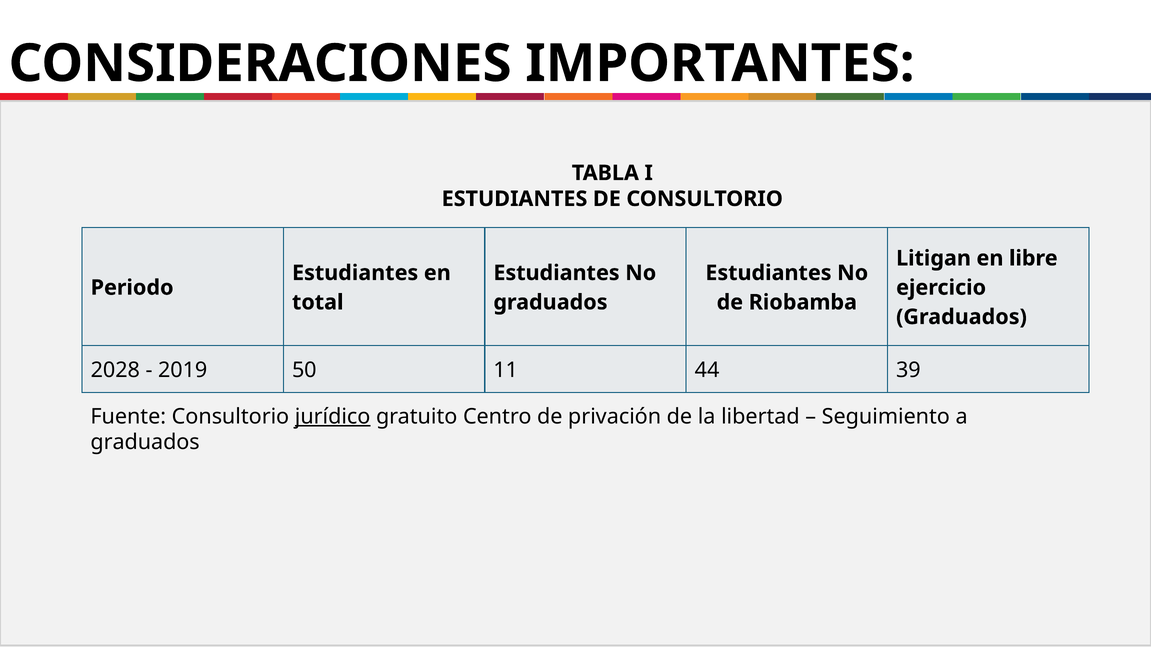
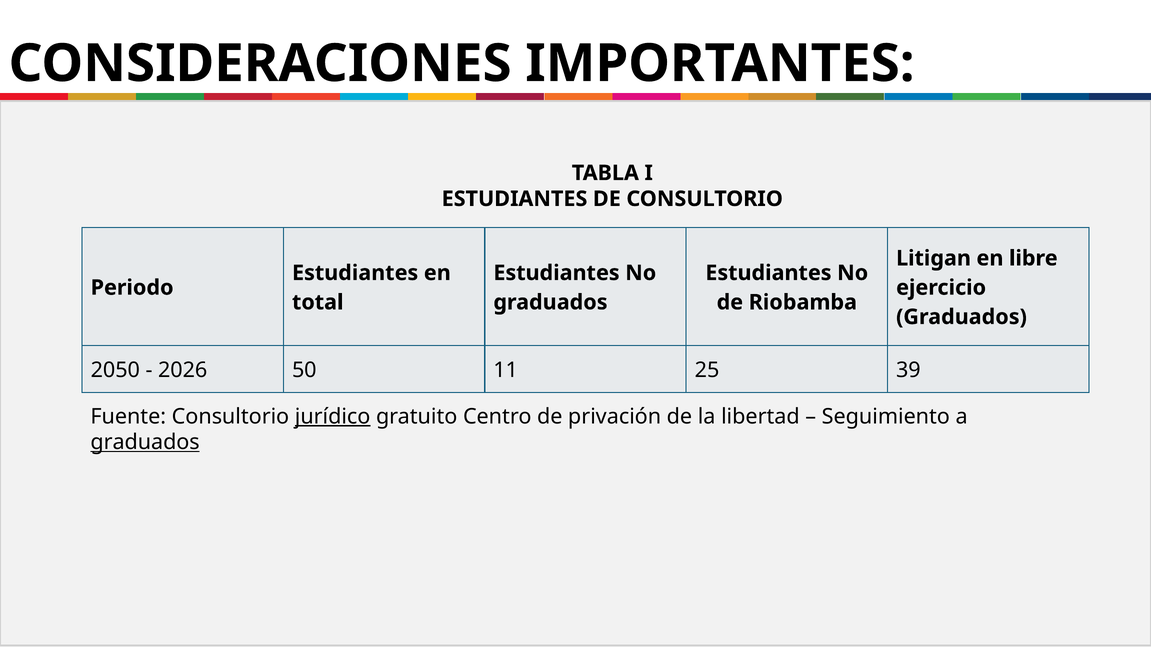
2028: 2028 -> 2050 (115, 370)
2019: 2019 -> 2026 (183, 370)
44: 44 -> 25 (707, 370)
graduados underline: none -> present (145, 443)
